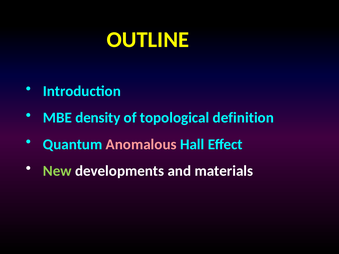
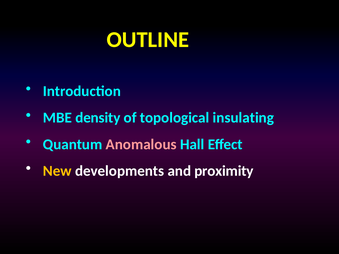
definition: definition -> insulating (243, 118)
New colour: light green -> yellow (57, 171)
materials: materials -> proximity (224, 171)
